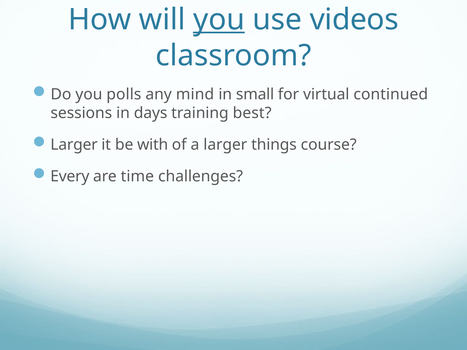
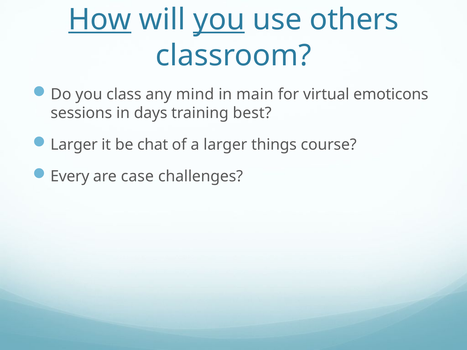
How underline: none -> present (100, 20)
videos: videos -> others (354, 20)
polls: polls -> class (124, 94)
small: small -> main (255, 94)
continued: continued -> emoticons (391, 94)
with: with -> chat (153, 145)
time: time -> case (137, 176)
